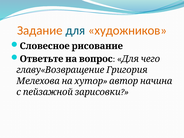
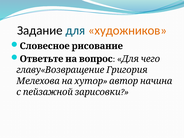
Задание colour: orange -> black (40, 30)
